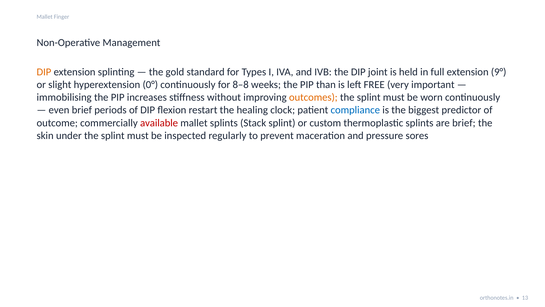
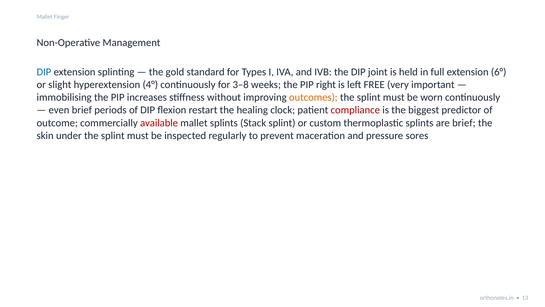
DIP colour: orange -> blue (44, 72)
9°: 9° -> 6° (499, 72)
0°: 0° -> 4° (150, 85)
8–8: 8–8 -> 3–8 (241, 85)
than: than -> right (326, 85)
compliance colour: blue -> red (355, 110)
